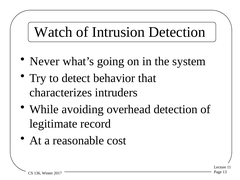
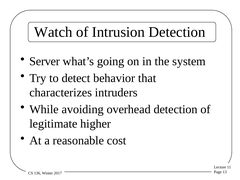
Never: Never -> Server (45, 61)
record: record -> higher (96, 124)
